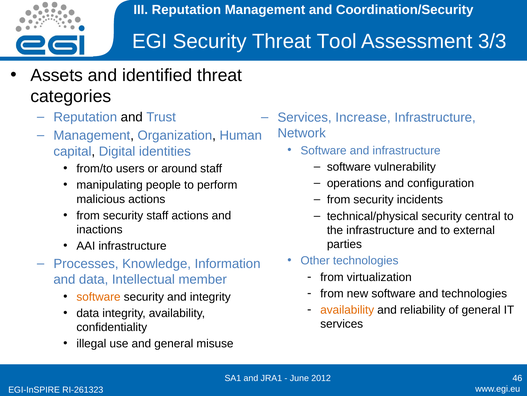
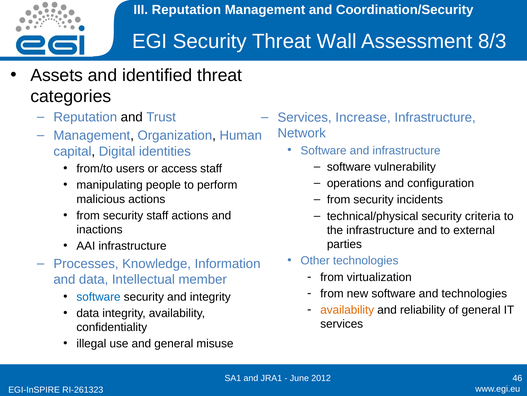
Tool: Tool -> Wall (337, 41)
3/3: 3/3 -> 8/3 (492, 41)
around: around -> access (179, 168)
central: central -> criteria (483, 216)
software colour: orange -> blue (99, 296)
